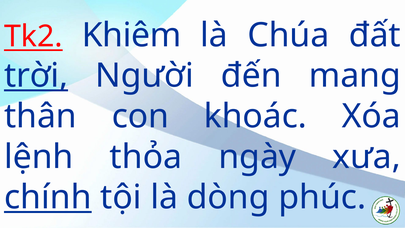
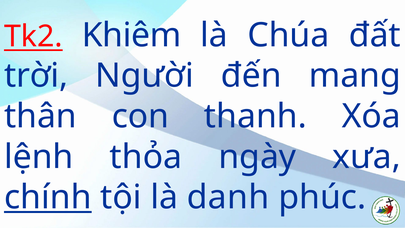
trời underline: present -> none (36, 76)
khoác: khoác -> thanh (255, 116)
dòng: dòng -> danh (228, 197)
